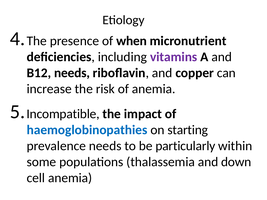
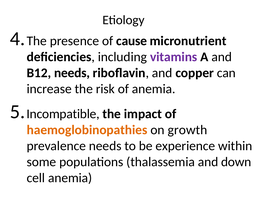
when: when -> cause (132, 41)
haemoglobinopathies colour: blue -> orange (87, 130)
starting: starting -> growth (188, 130)
particularly: particularly -> experience (185, 146)
